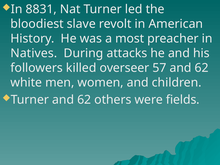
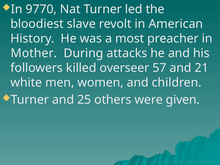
8831: 8831 -> 9770 (41, 9)
Natives: Natives -> Mother (34, 53)
57 and 62: 62 -> 21 (202, 68)
Turner and 62: 62 -> 25 (84, 100)
fields: fields -> given (183, 100)
